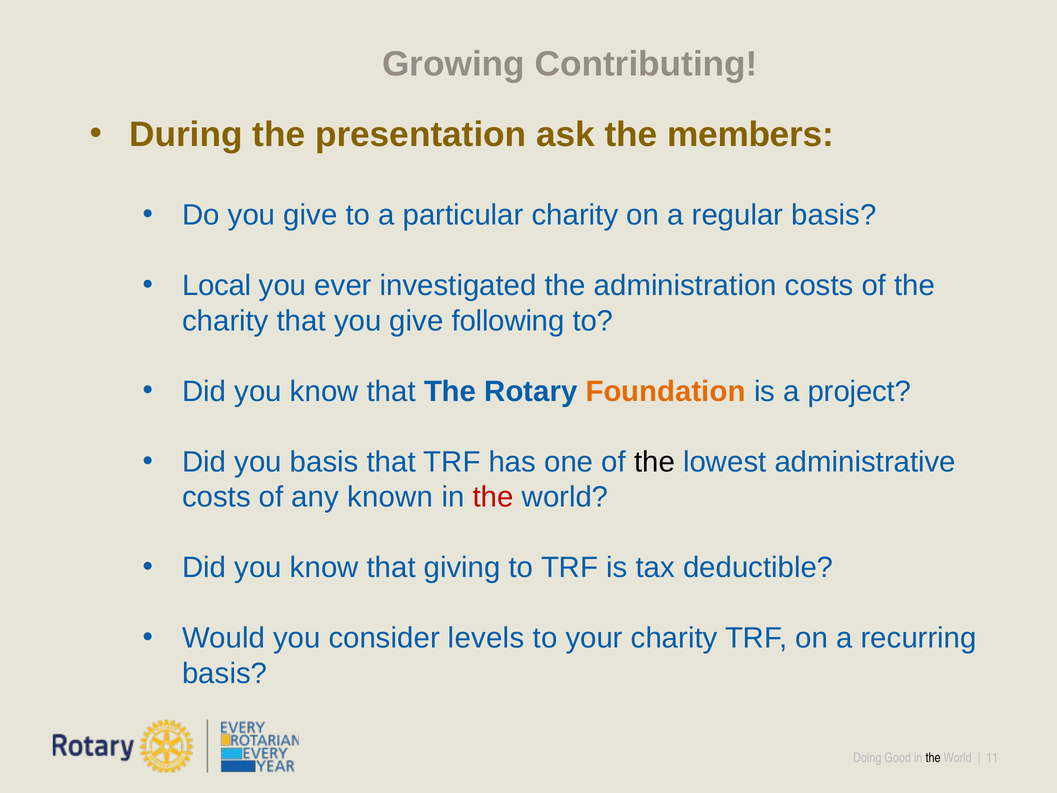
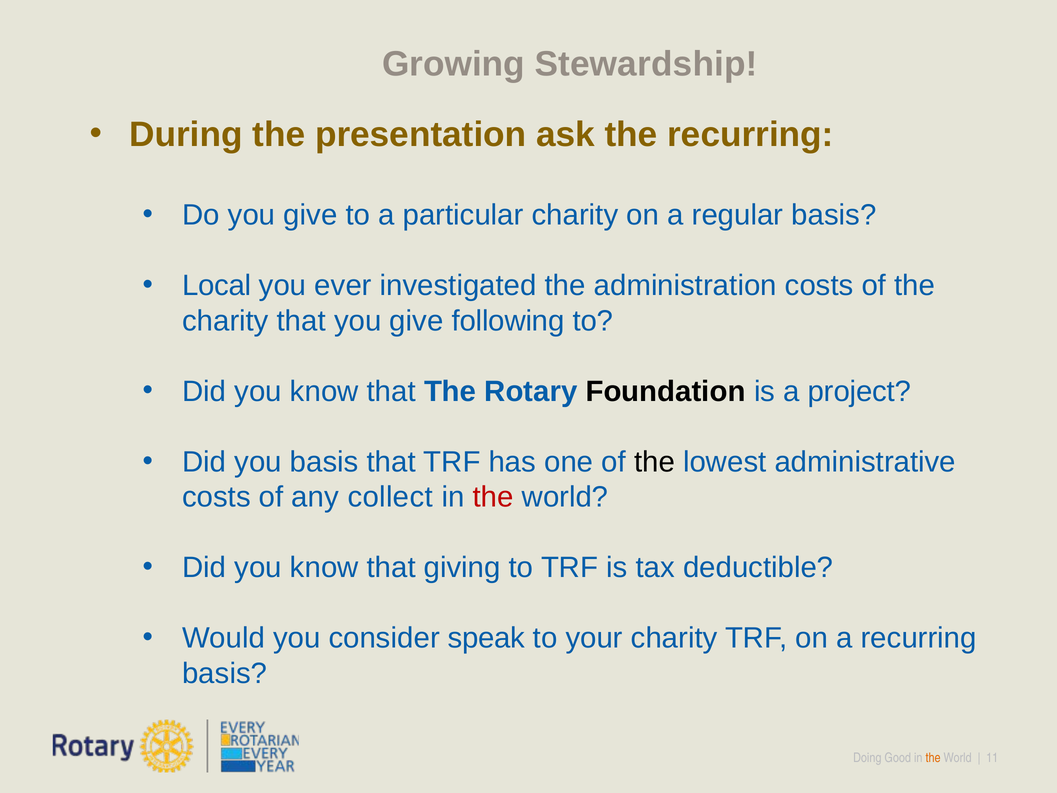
Contributing: Contributing -> Stewardship (646, 64)
the members: members -> recurring (750, 134)
Foundation colour: orange -> black (666, 391)
known: known -> collect (390, 497)
levels: levels -> speak (486, 638)
the colour: black -> orange (933, 758)
